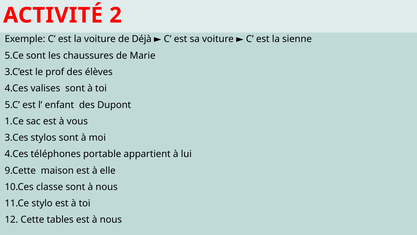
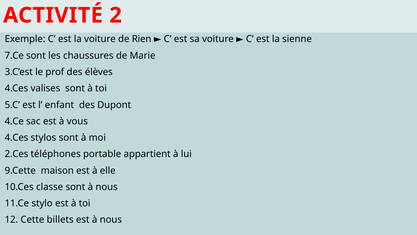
Déjà: Déjà -> Rien (142, 39)
5.Ce: 5.Ce -> 7.Ce (14, 55)
1.Ce: 1.Ce -> 4.Ce (14, 121)
3.Ces: 3.Ces -> 4.Ces (16, 137)
4.Ces: 4.Ces -> 2.Ces (16, 154)
tables: tables -> billets (60, 219)
